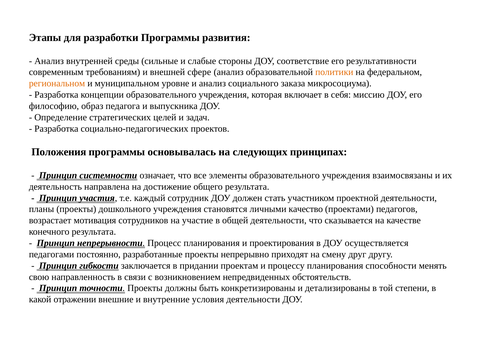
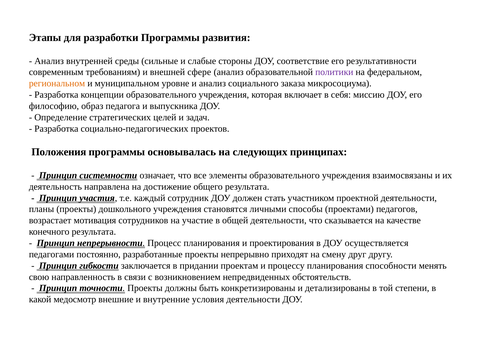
политики colour: orange -> purple (334, 72)
качество: качество -> способы (306, 209)
отражении: отражении -> медосмотр (75, 299)
